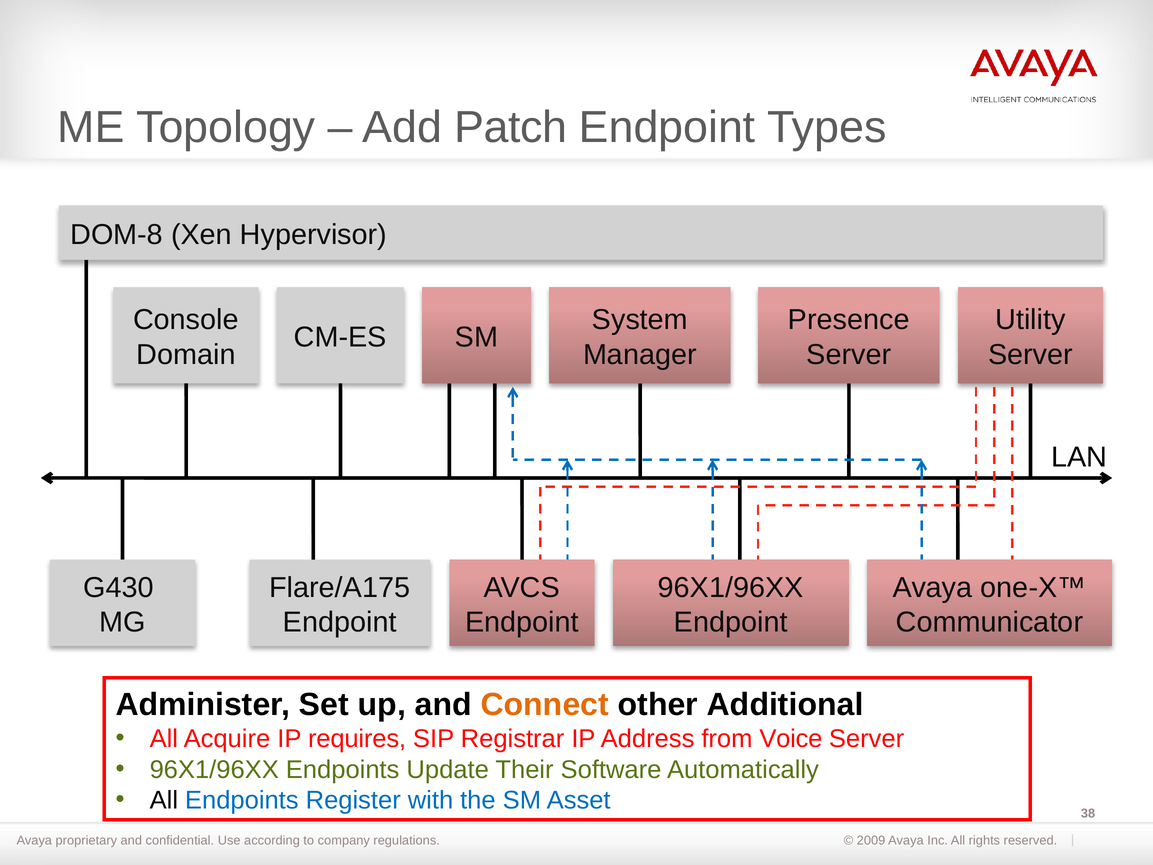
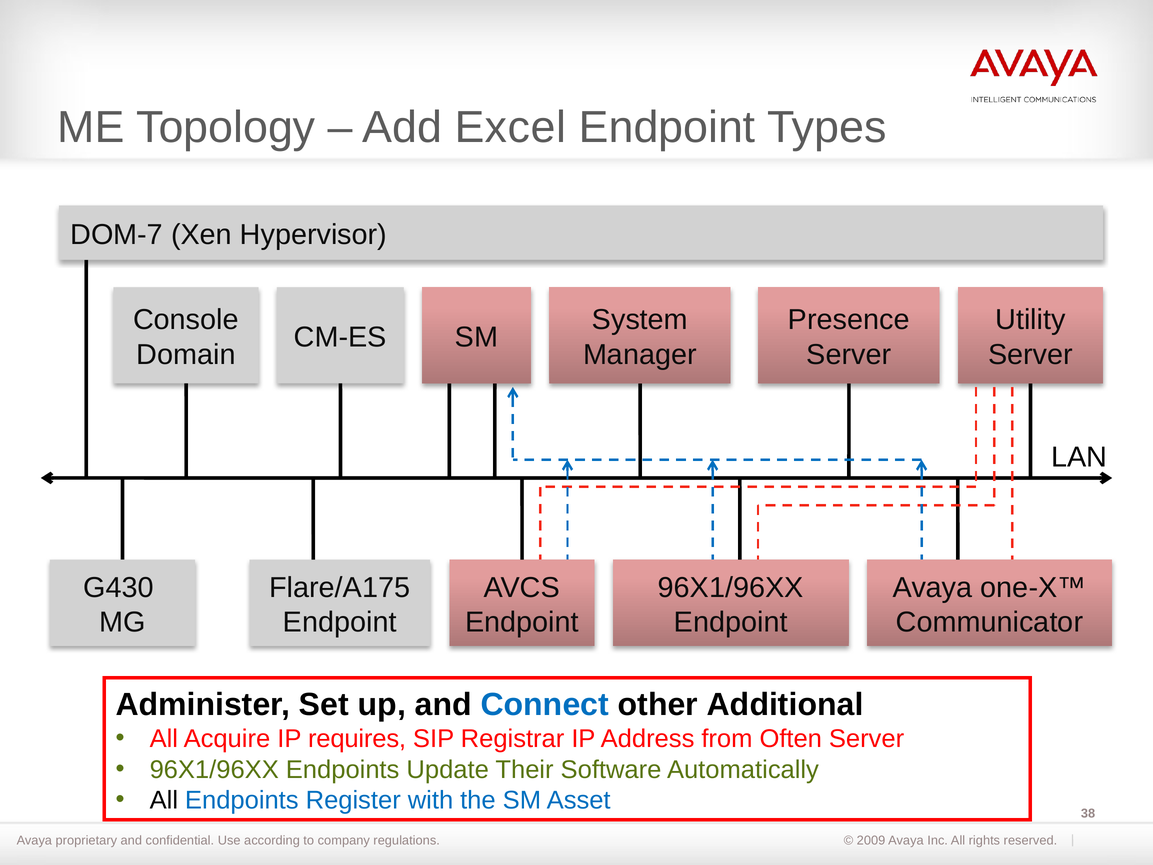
Patch: Patch -> Excel (510, 127)
DOM-8: DOM-8 -> DOM-7 (117, 235)
Connect colour: orange -> blue (545, 705)
Voice: Voice -> Often (791, 739)
